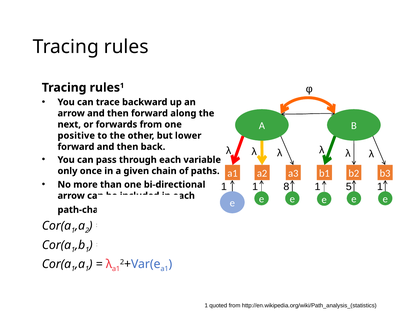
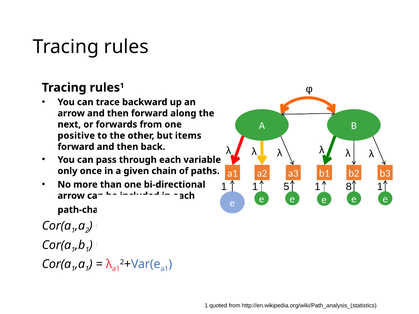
lower: lower -> items (188, 136)
8: 8 -> 5 (286, 187)
5: 5 -> 8 (349, 187)
